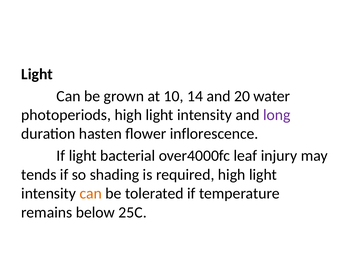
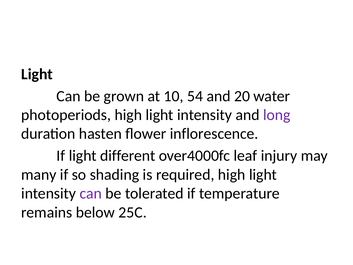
14: 14 -> 54 (195, 96)
bacterial: bacterial -> different (128, 156)
tends: tends -> many (39, 174)
can colour: orange -> purple (91, 193)
